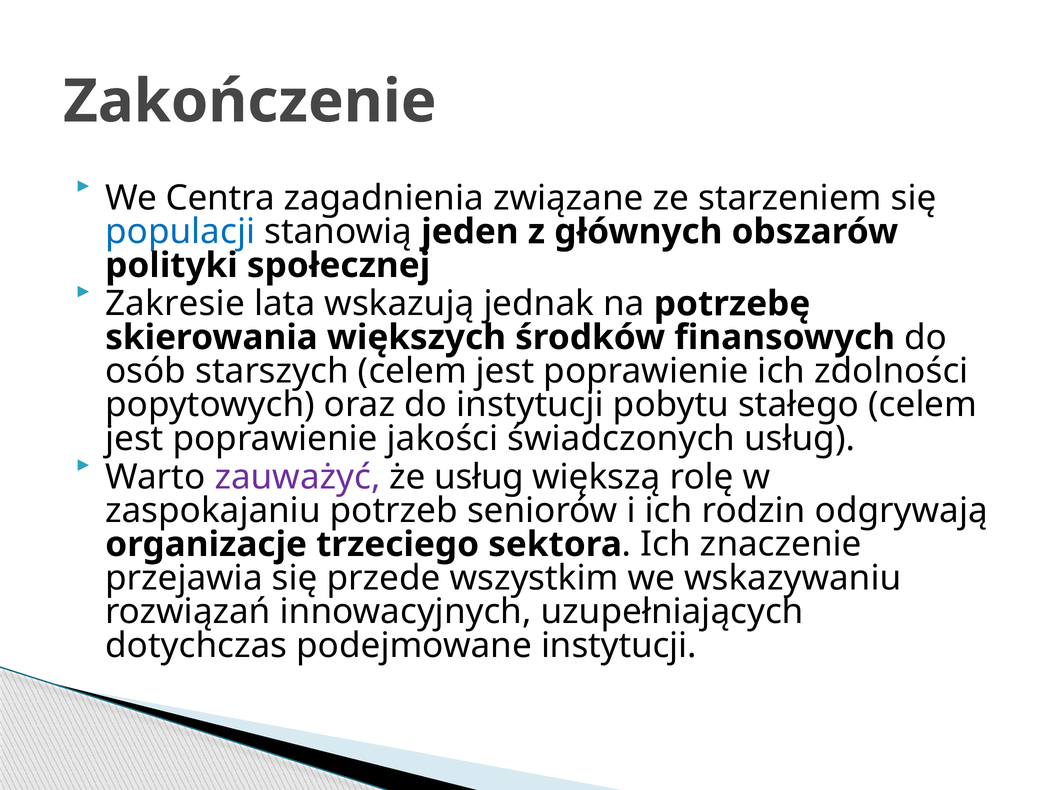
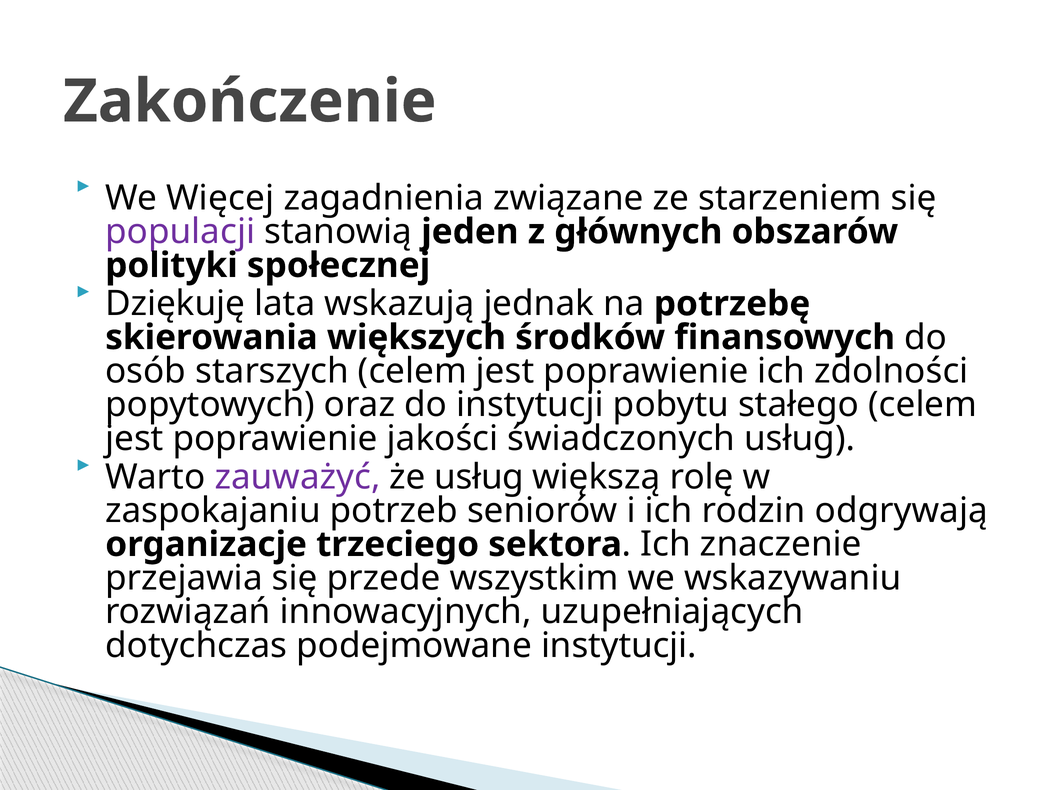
Centra: Centra -> Więcej (220, 198)
populacji colour: blue -> purple (180, 232)
Zakresie: Zakresie -> Dziękuję (175, 304)
